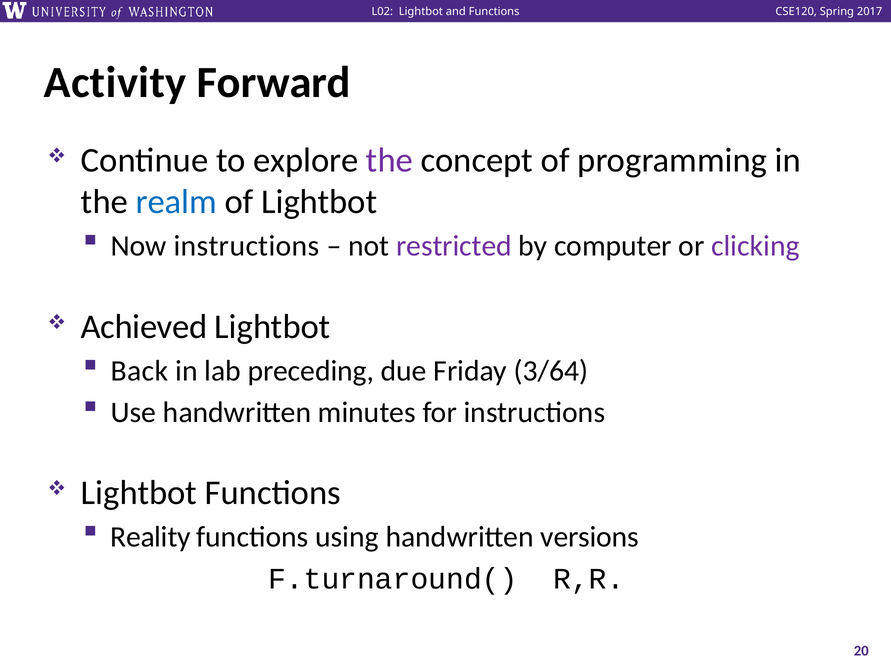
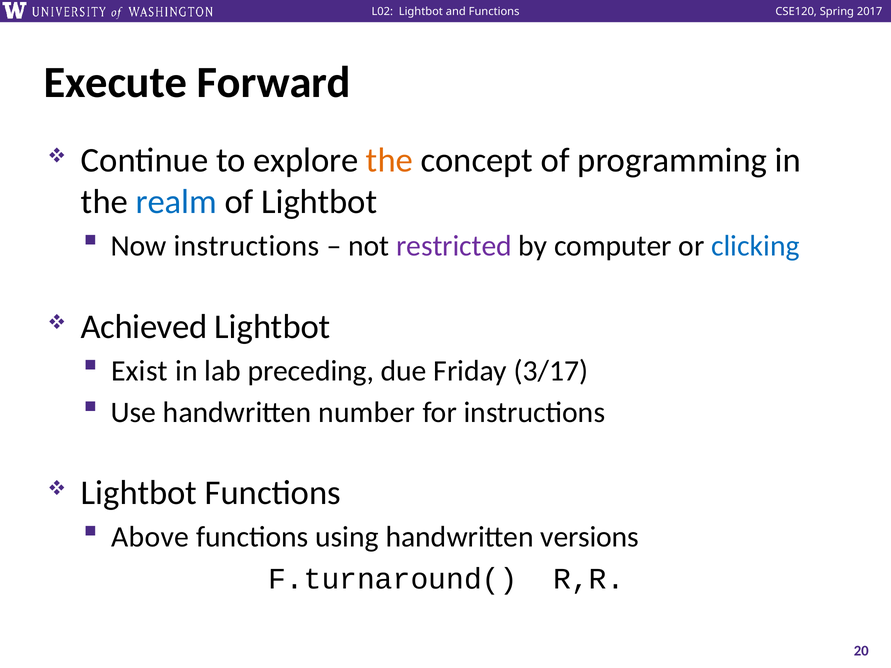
Activity: Activity -> Execute (115, 83)
the colour: purple -> orange (389, 160)
clicking colour: purple -> blue (755, 246)
Back: Back -> Exist (139, 371)
3/64: 3/64 -> 3/17 (551, 371)
minutes: minutes -> number (367, 413)
Reality: Reality -> Above (150, 537)
